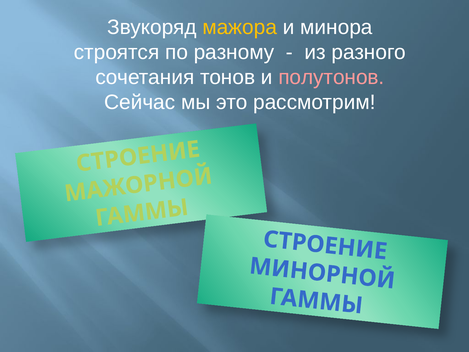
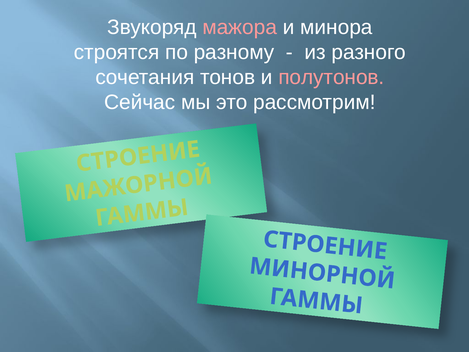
мажора colour: yellow -> pink (240, 27)
